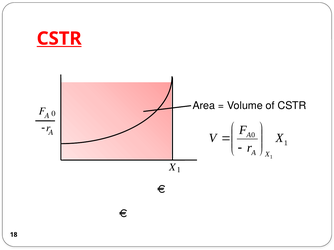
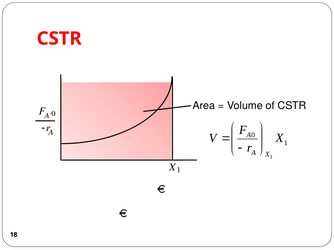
CSTR underline: present -> none (59, 39)
